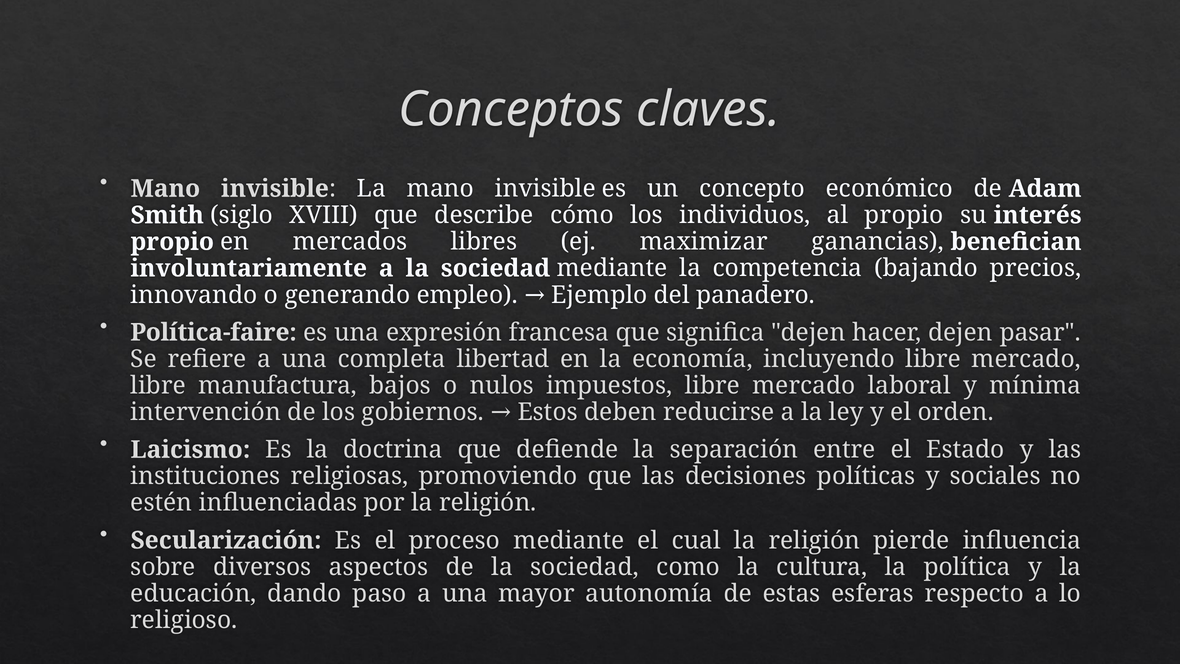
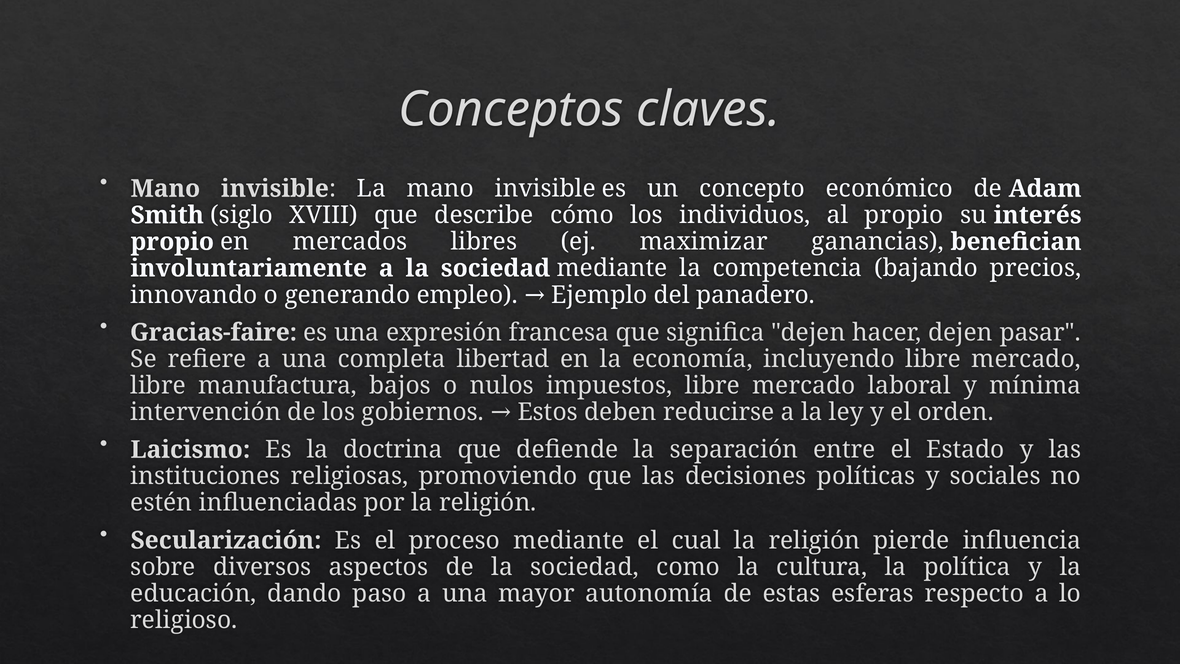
Política-faire: Política-faire -> Gracias-faire (214, 332)
